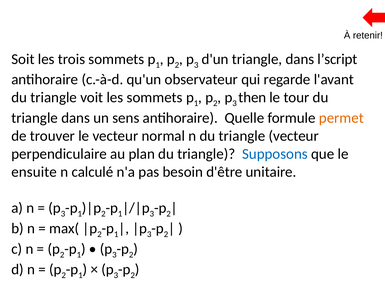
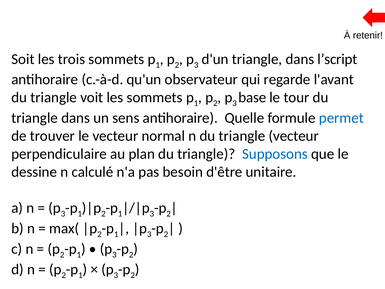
then: then -> base (252, 97)
permet colour: orange -> blue (341, 118)
ensuite: ensuite -> dessine (34, 172)
